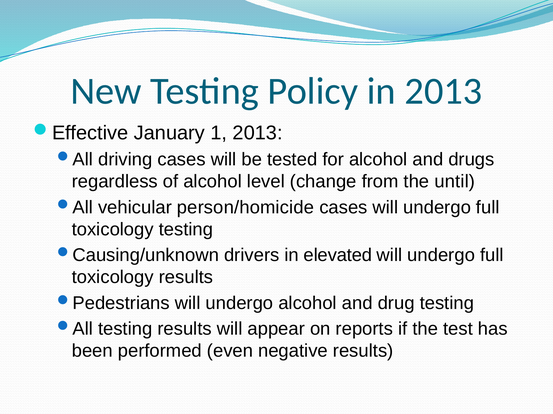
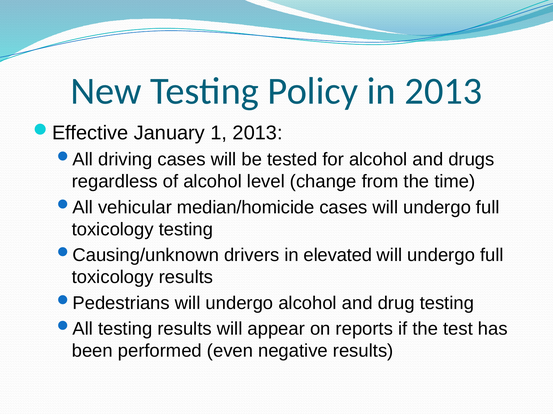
until: until -> time (455, 182)
person/homicide: person/homicide -> median/homicide (246, 208)
